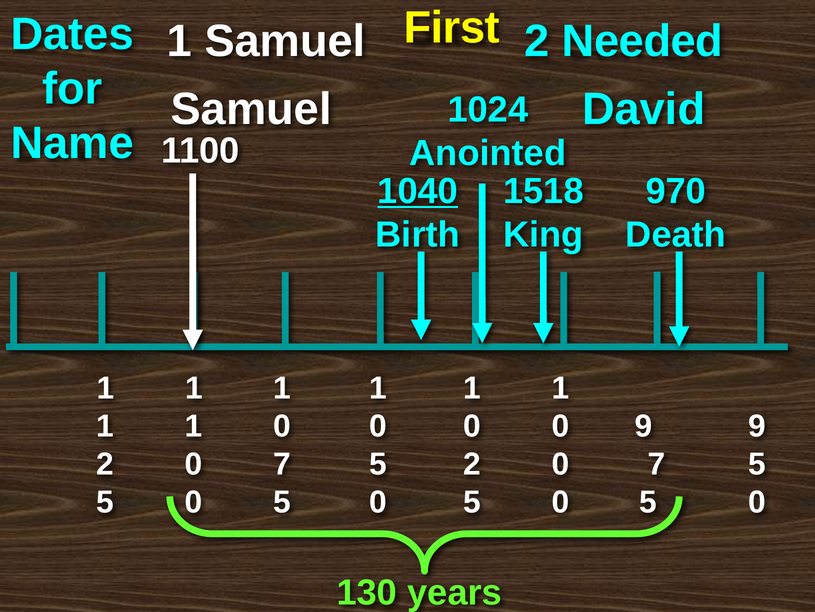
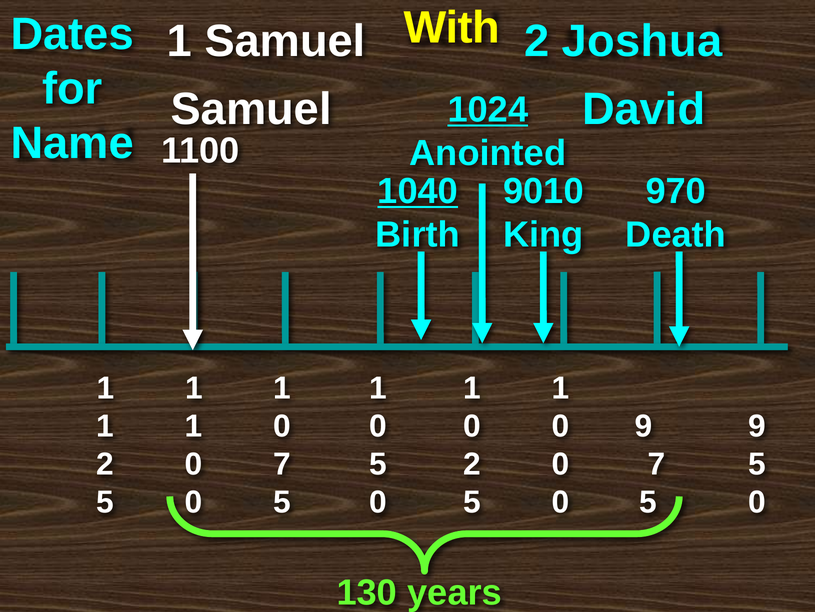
First: First -> With (452, 28)
Needed: Needed -> Joshua (642, 41)
1024 underline: none -> present (488, 110)
1518: 1518 -> 9010 (543, 191)
